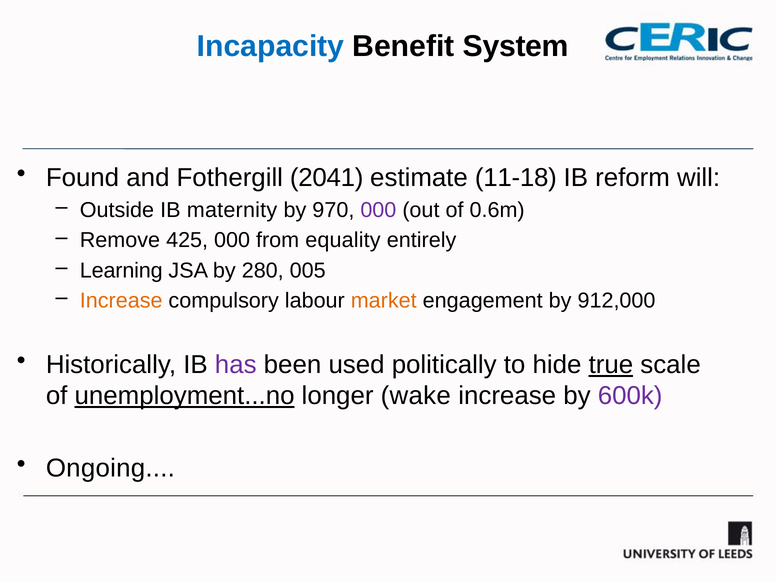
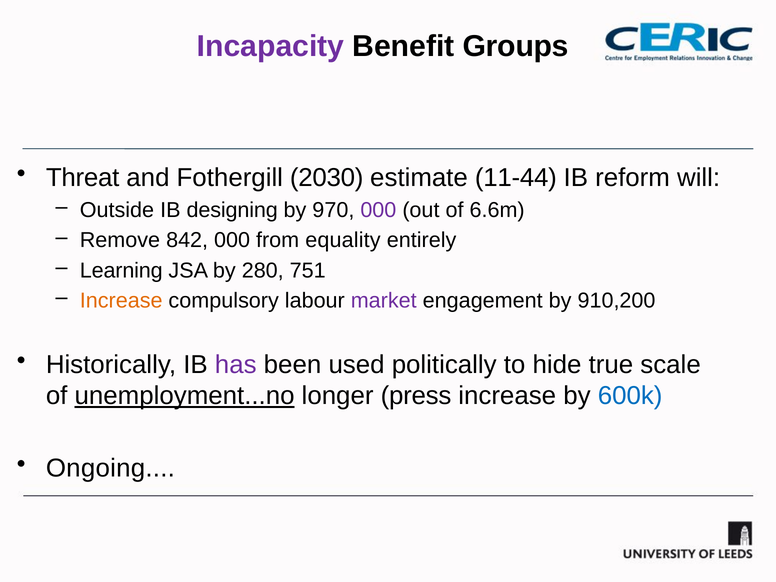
Incapacity colour: blue -> purple (271, 46)
System: System -> Groups (516, 46)
Found: Found -> Threat (83, 178)
2041: 2041 -> 2030 (327, 178)
11-18: 11-18 -> 11-44 (516, 178)
maternity: maternity -> designing (232, 210)
0.6m: 0.6m -> 6.6m (497, 210)
425: 425 -> 842 (187, 240)
005: 005 -> 751 (308, 271)
market colour: orange -> purple (384, 301)
912,000: 912,000 -> 910,200 (616, 301)
true underline: present -> none (611, 365)
wake: wake -> press (416, 396)
600k colour: purple -> blue (630, 396)
